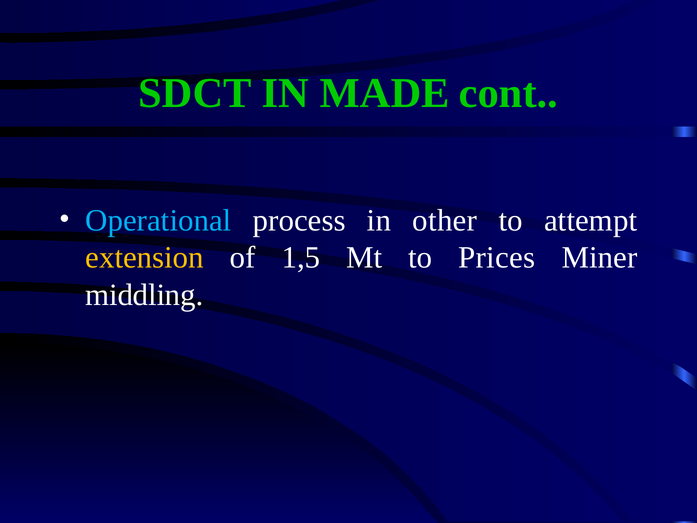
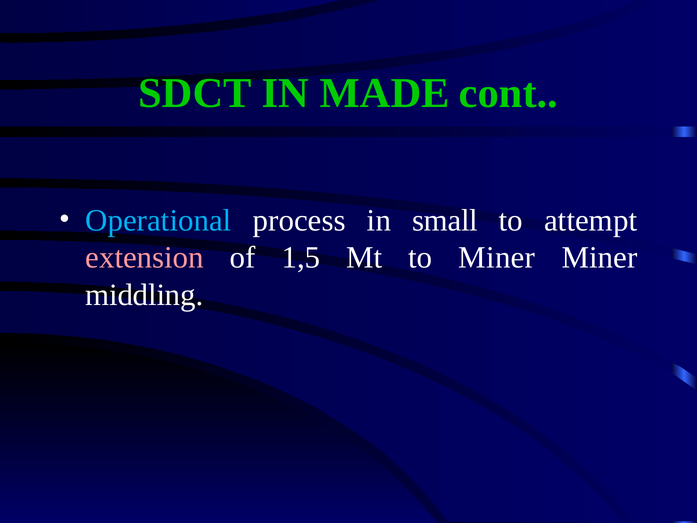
other: other -> small (445, 220)
extension colour: yellow -> pink (145, 258)
to Prices: Prices -> Miner (497, 258)
